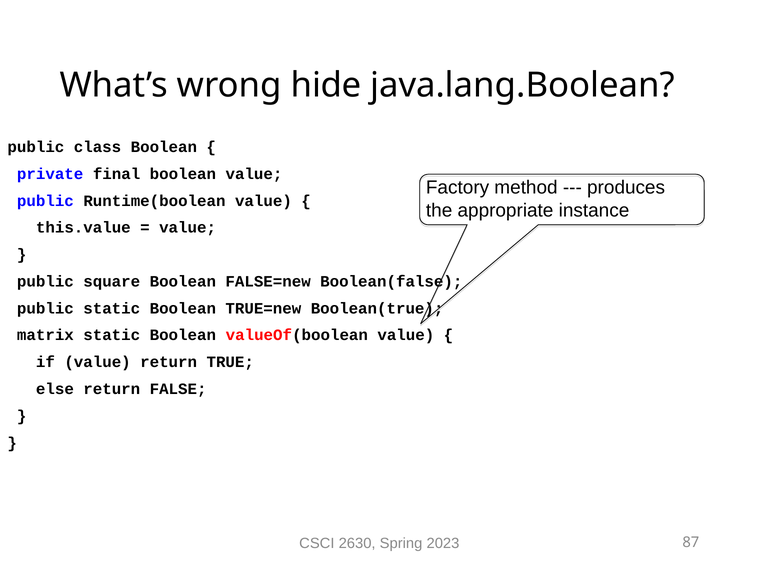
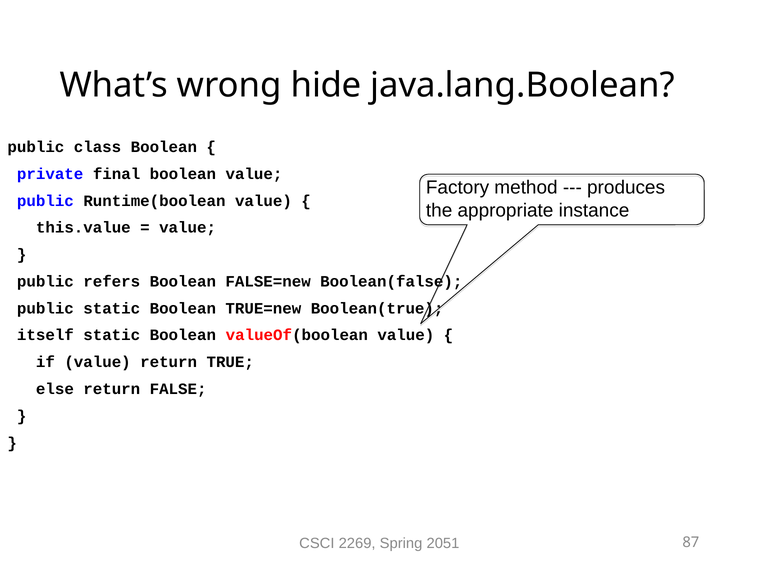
square: square -> refers (112, 282)
matrix: matrix -> itself (45, 335)
2630: 2630 -> 2269 (357, 544)
2023: 2023 -> 2051 (443, 544)
